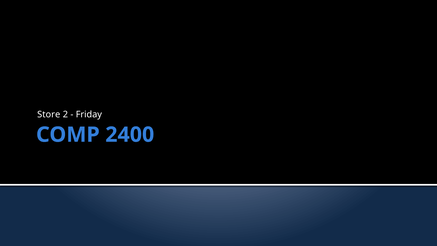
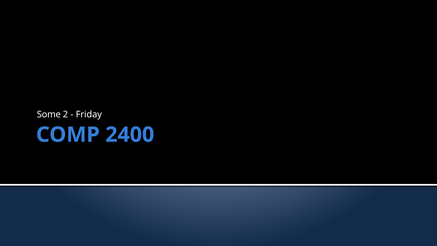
Store: Store -> Some (49, 114)
